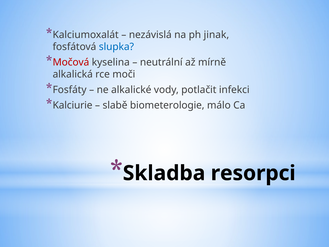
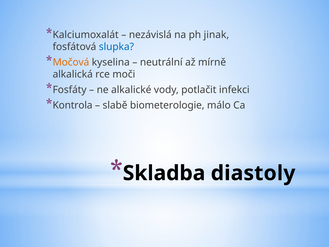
Močová colour: red -> orange (71, 62)
Kalciurie: Kalciurie -> Kontrola (73, 105)
resorpci: resorpci -> diastoly (253, 173)
